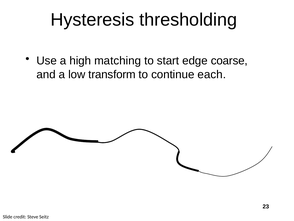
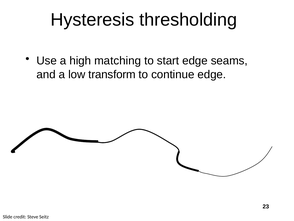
coarse: coarse -> seams (229, 61)
continue each: each -> edge (212, 74)
